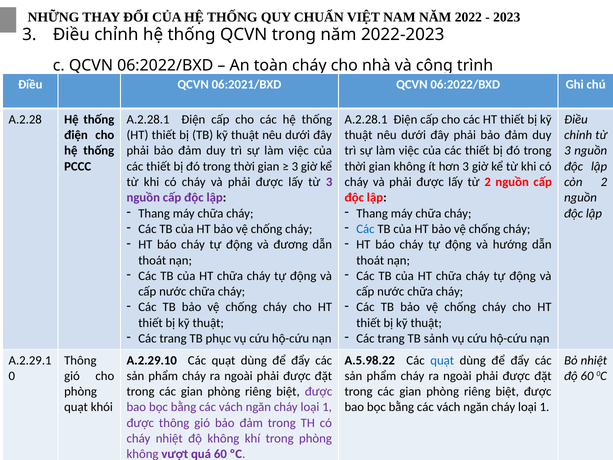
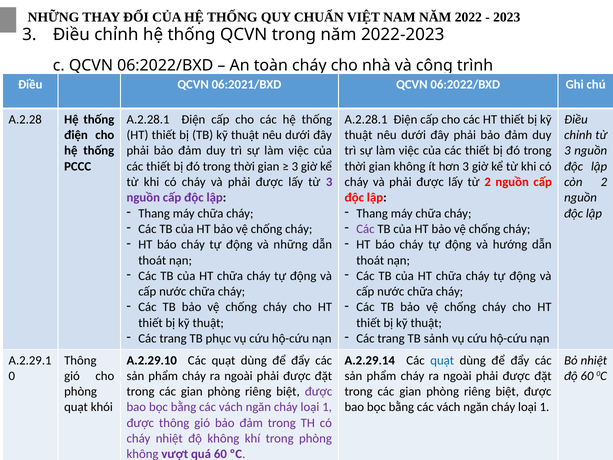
Các colour: blue -> purple (365, 229)
và đương: đương -> những (291, 245)
A.5.98.22: A.5.98.22 -> A.2.29.14 (370, 360)
